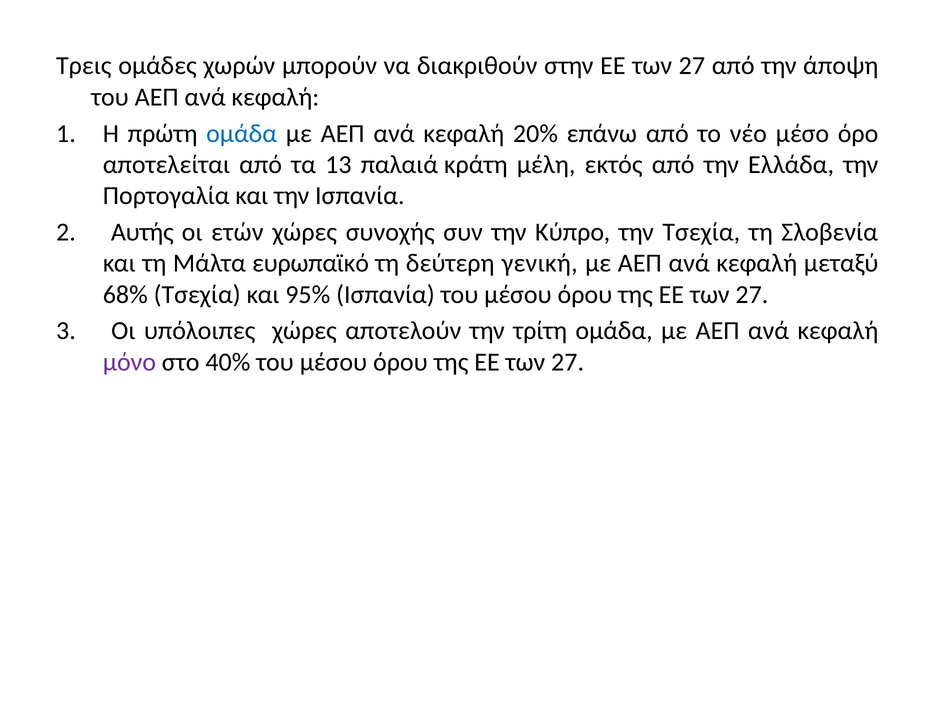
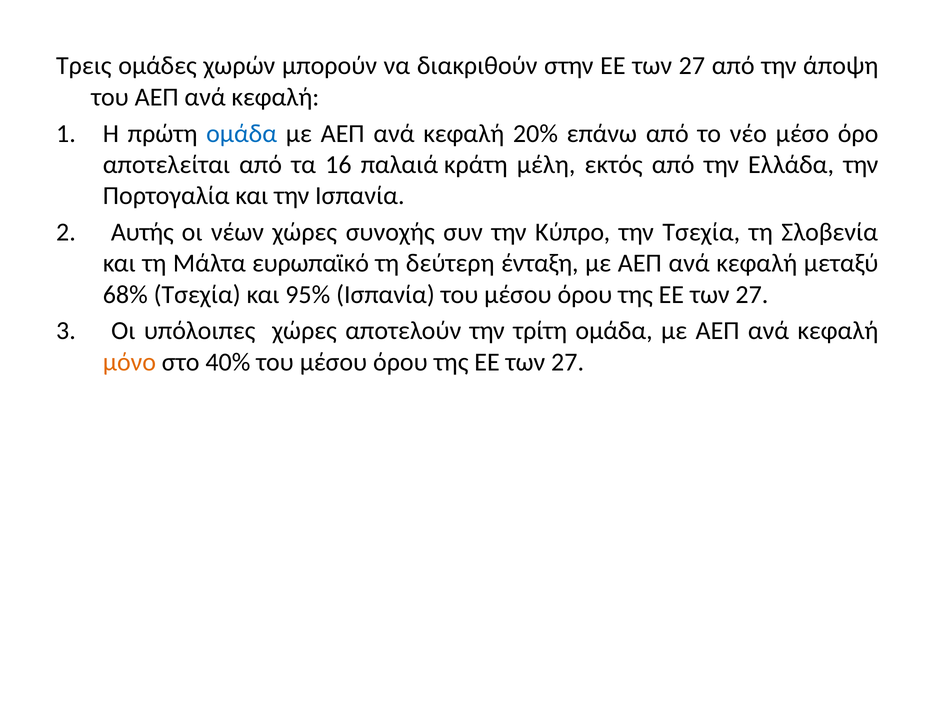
13: 13 -> 16 (338, 165)
ετών: ετών -> νέων (238, 232)
γενική: γενική -> ένταξη (540, 263)
μόνο colour: purple -> orange (129, 362)
